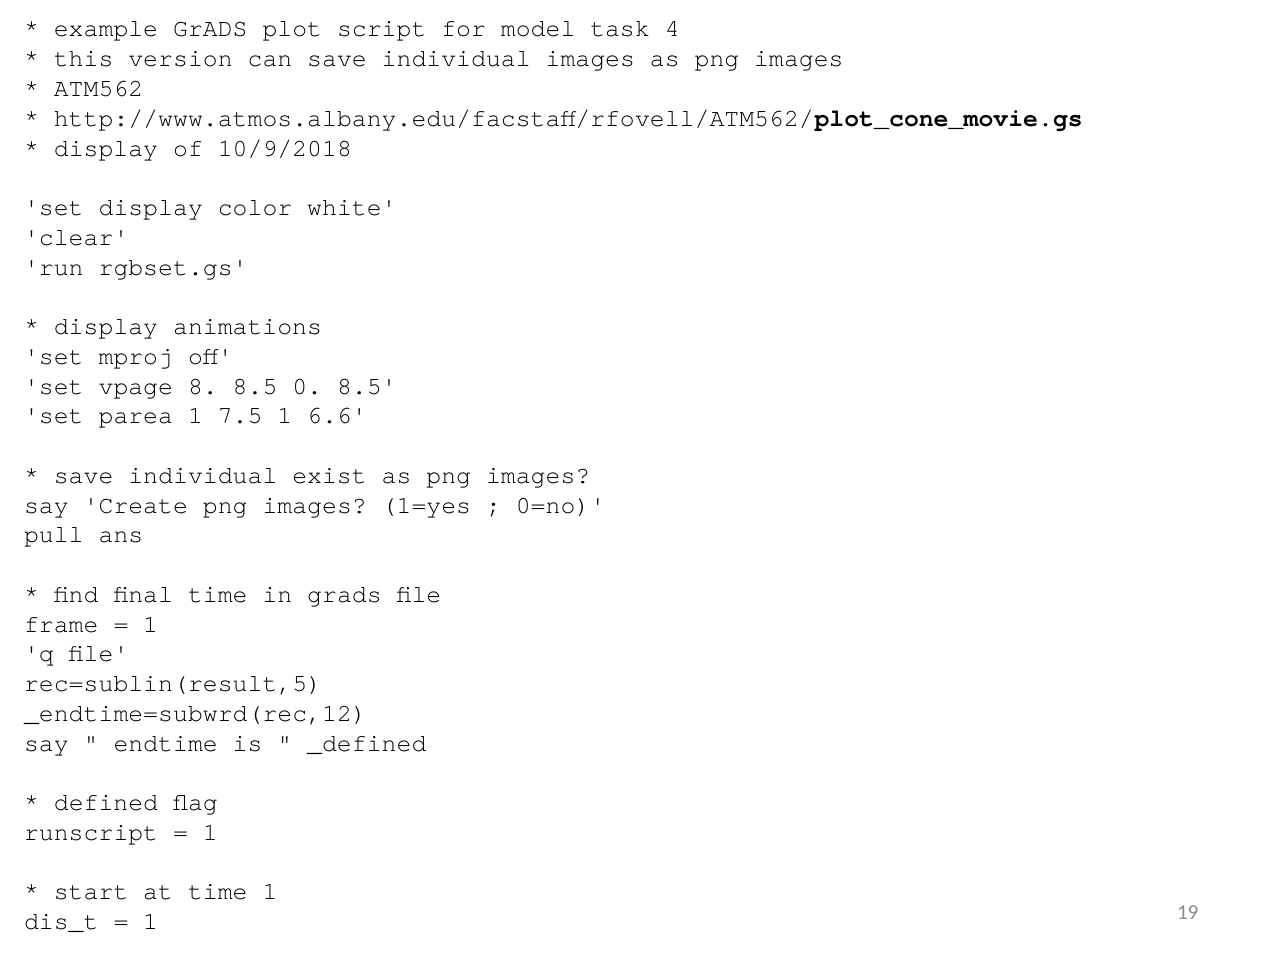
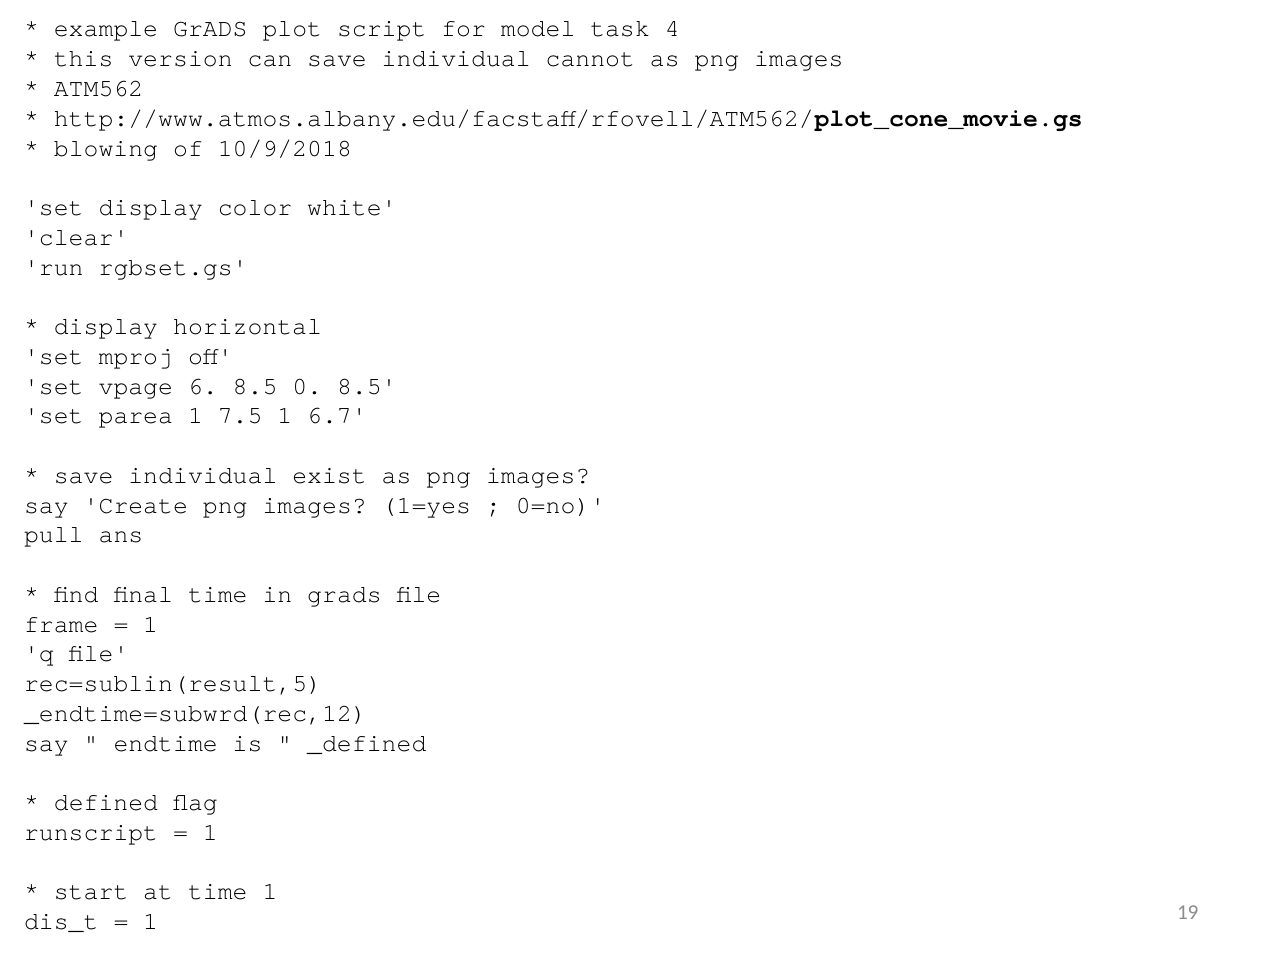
individual images: images -> cannot (590, 59)
display: display -> blowing (106, 148)
animations: animations -> horizontal (248, 326)
8: 8 -> 6 (203, 386)
6.6: 6.6 -> 6.7 (337, 416)
